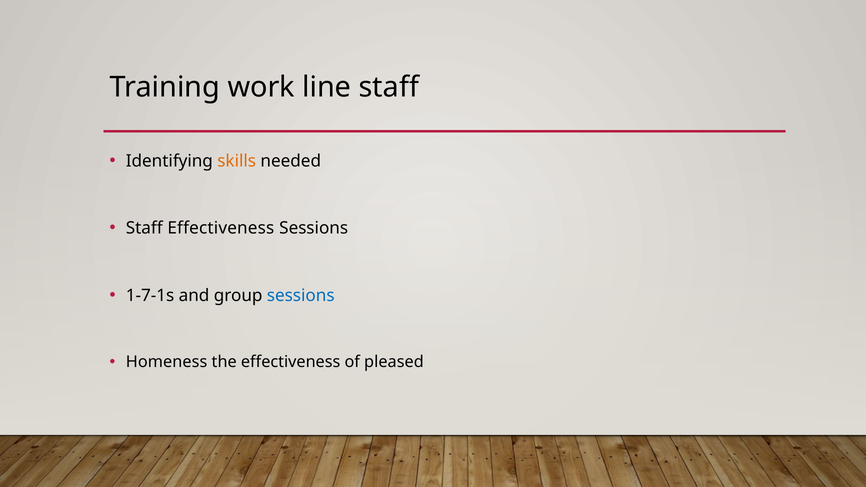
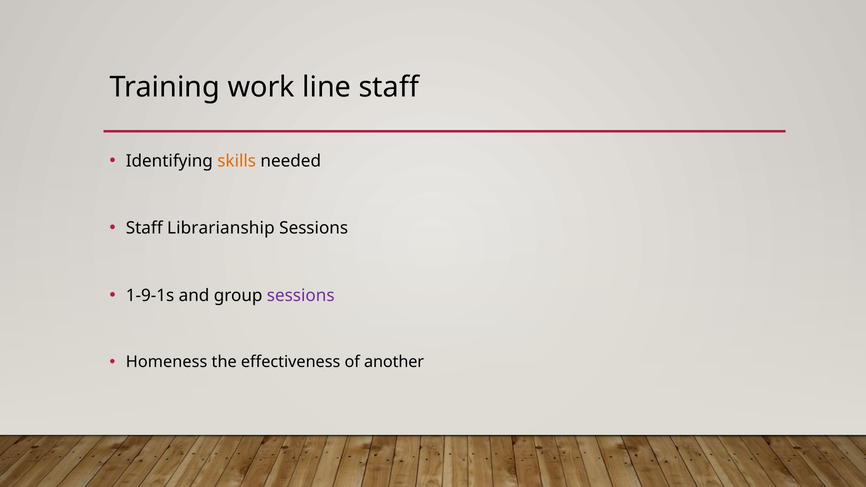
Staff Effectiveness: Effectiveness -> Librarianship (221, 228)
1-7-1s: 1-7-1s -> 1-9-1s (150, 296)
sessions colour: blue -> purple (301, 296)
pleased: pleased -> another (394, 362)
